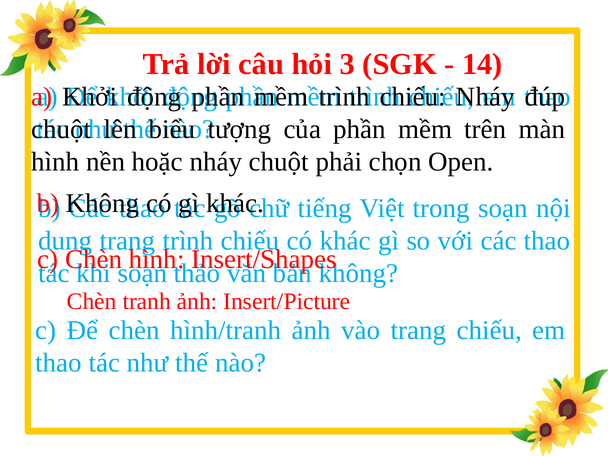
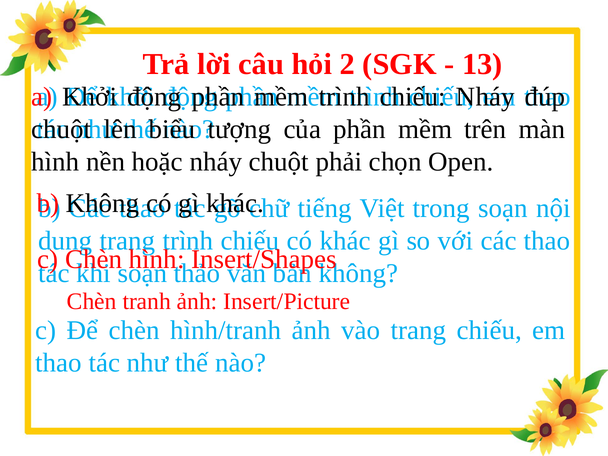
3: 3 -> 2 (347, 64)
14: 14 -> 13 (482, 64)
